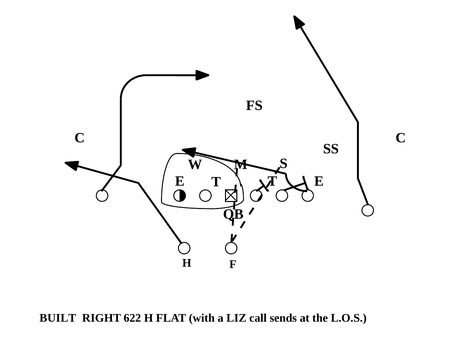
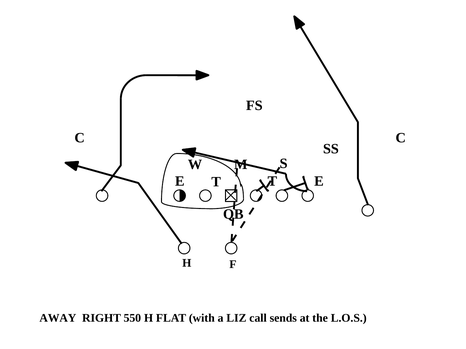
BUILT: BUILT -> AWAY (58, 318)
622: 622 -> 550 (132, 318)
